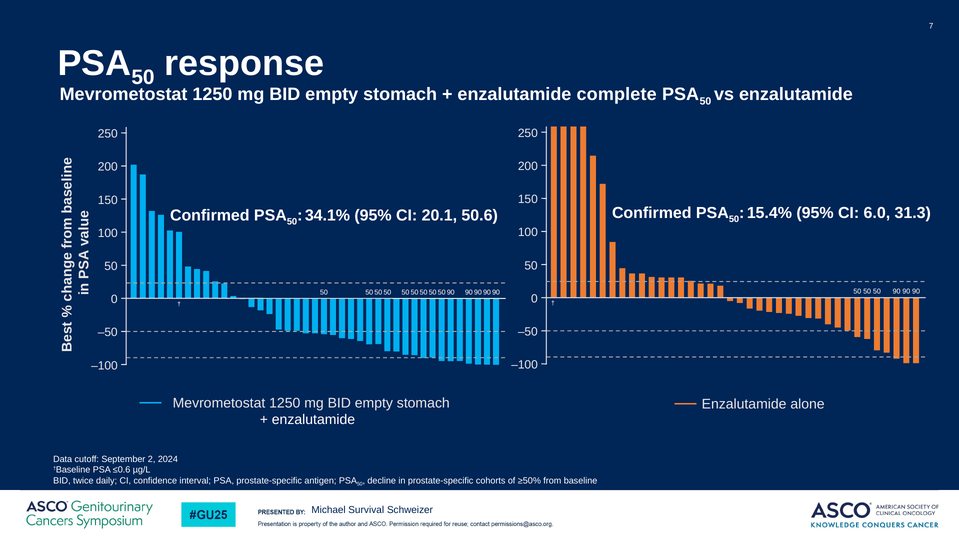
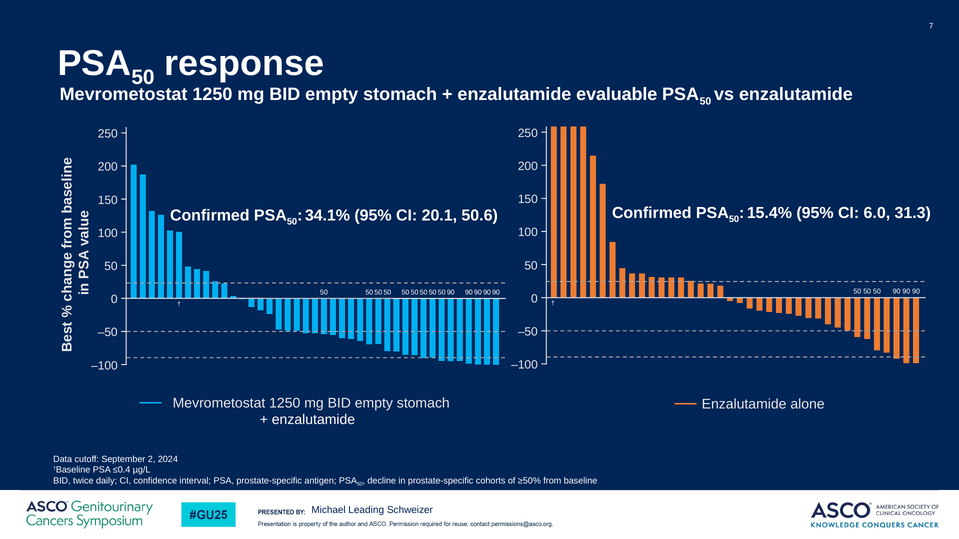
complete: complete -> evaluable (617, 94)
≤0.6: ≤0.6 -> ≤0.4 (122, 470)
Survival: Survival -> Leading (366, 510)
